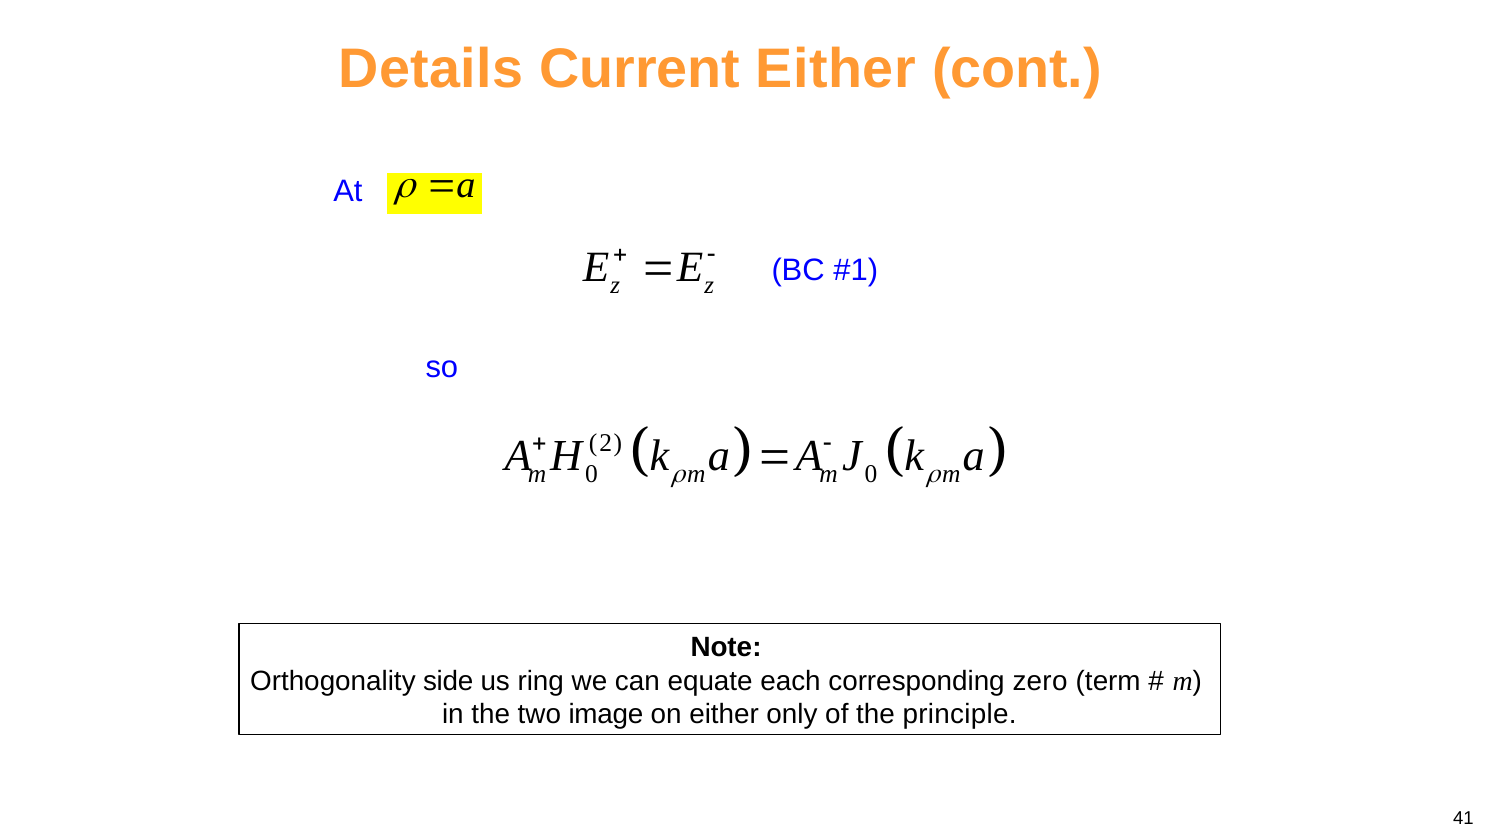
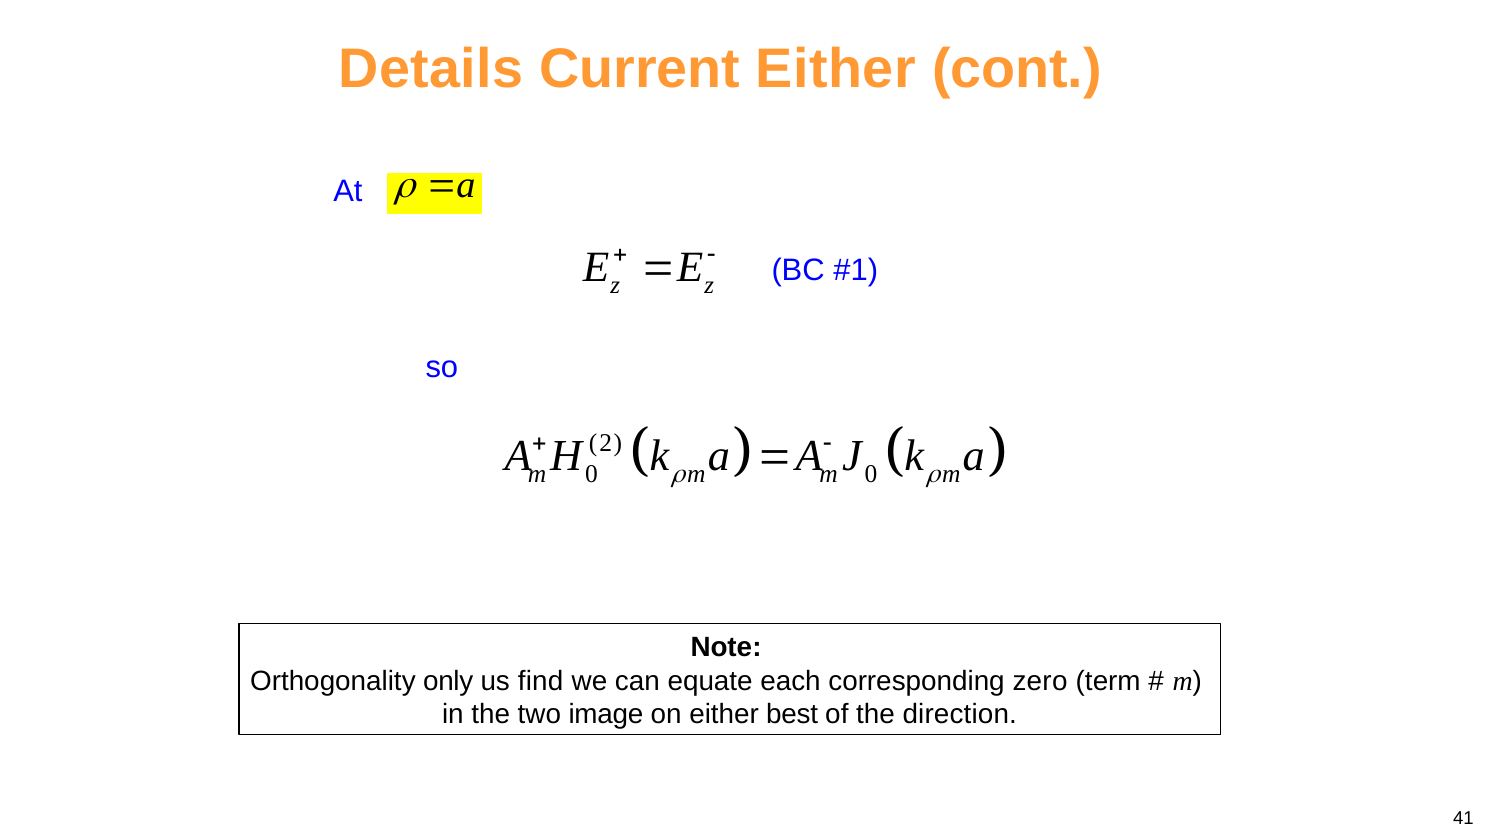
side: side -> only (448, 680)
ring: ring -> find (541, 680)
only: only -> best (792, 714)
principle: principle -> direction (960, 714)
